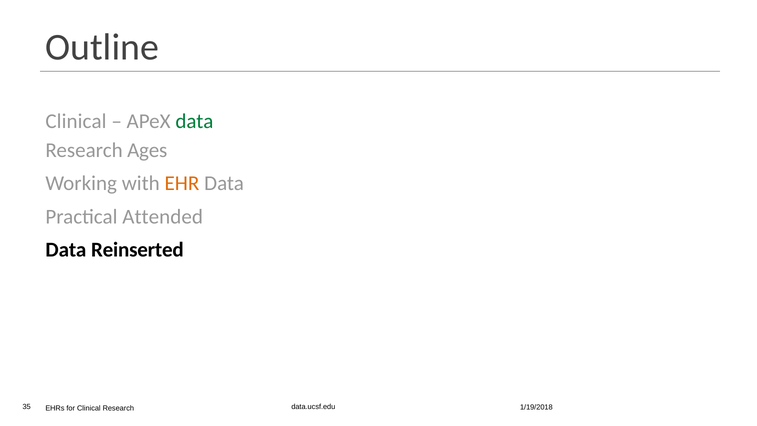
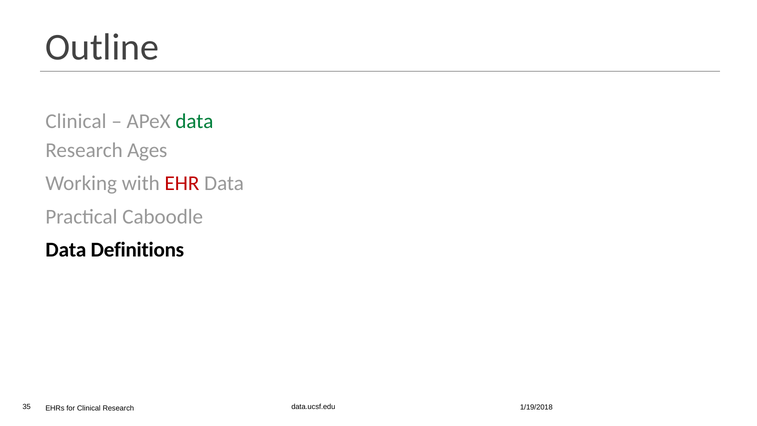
EHR colour: orange -> red (182, 183)
Attended: Attended -> Caboodle (163, 217)
Reinserted: Reinserted -> Definitions (137, 250)
